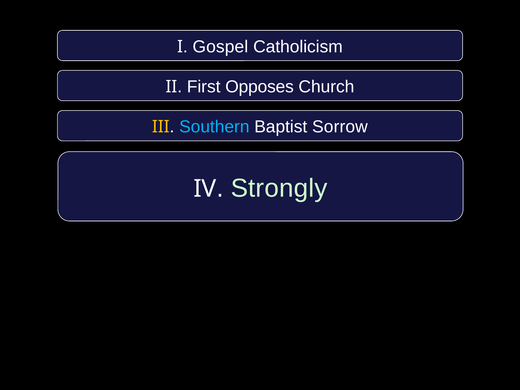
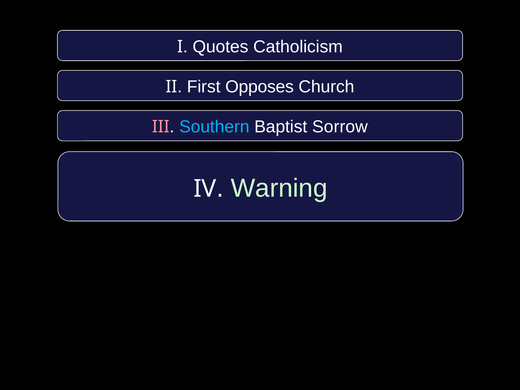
Gospel: Gospel -> Quotes (220, 47)
III colour: yellow -> pink (161, 127)
Strongly: Strongly -> Warning (279, 188)
